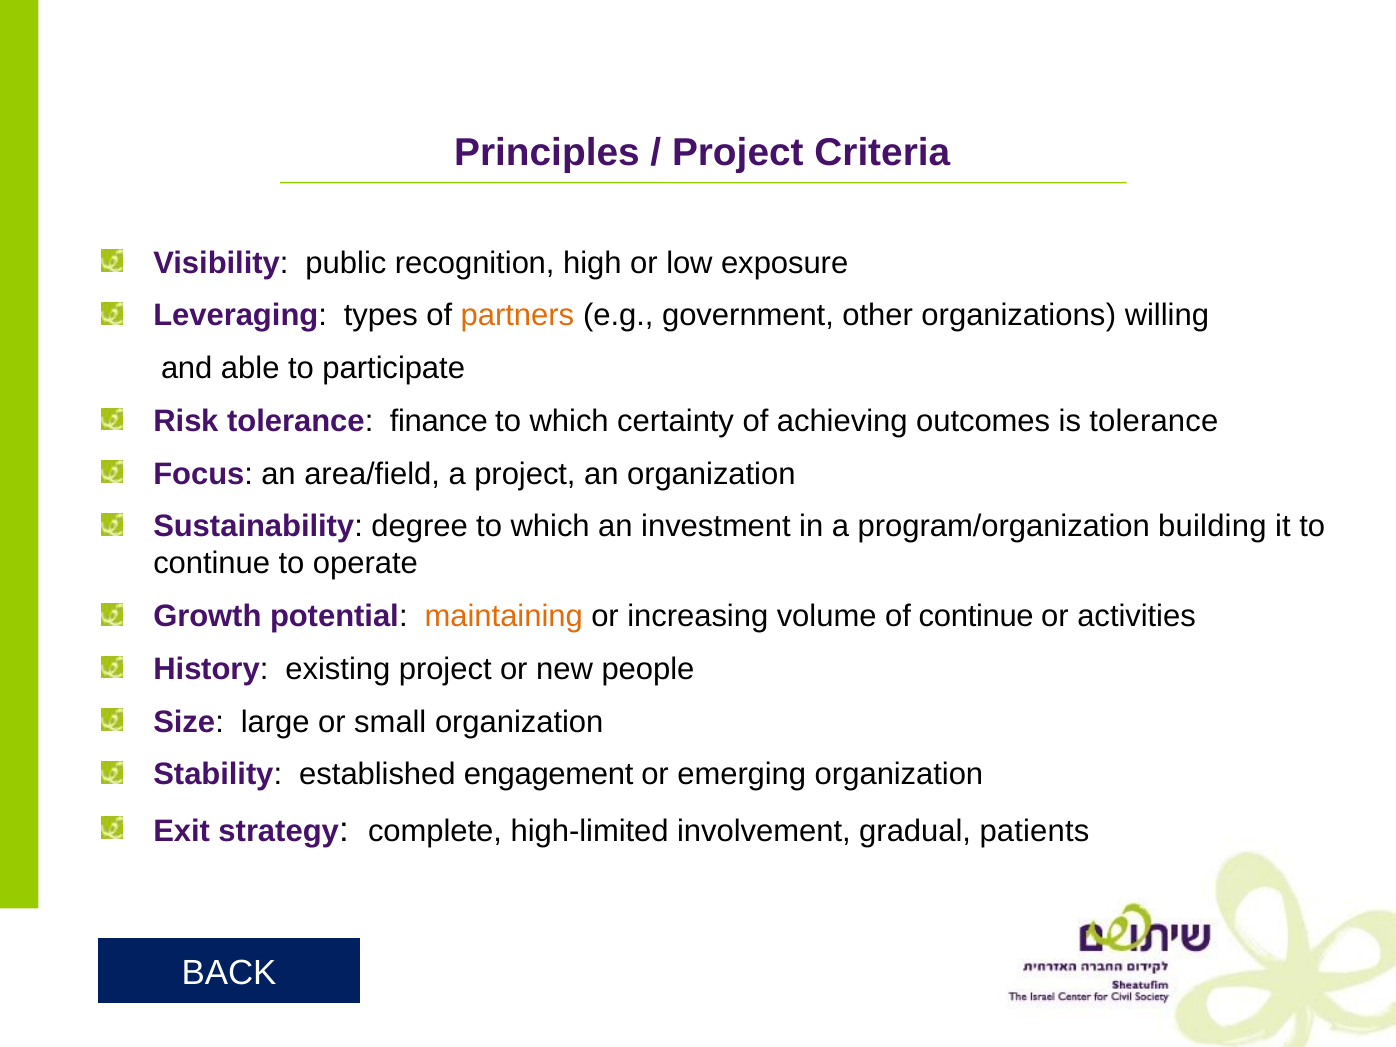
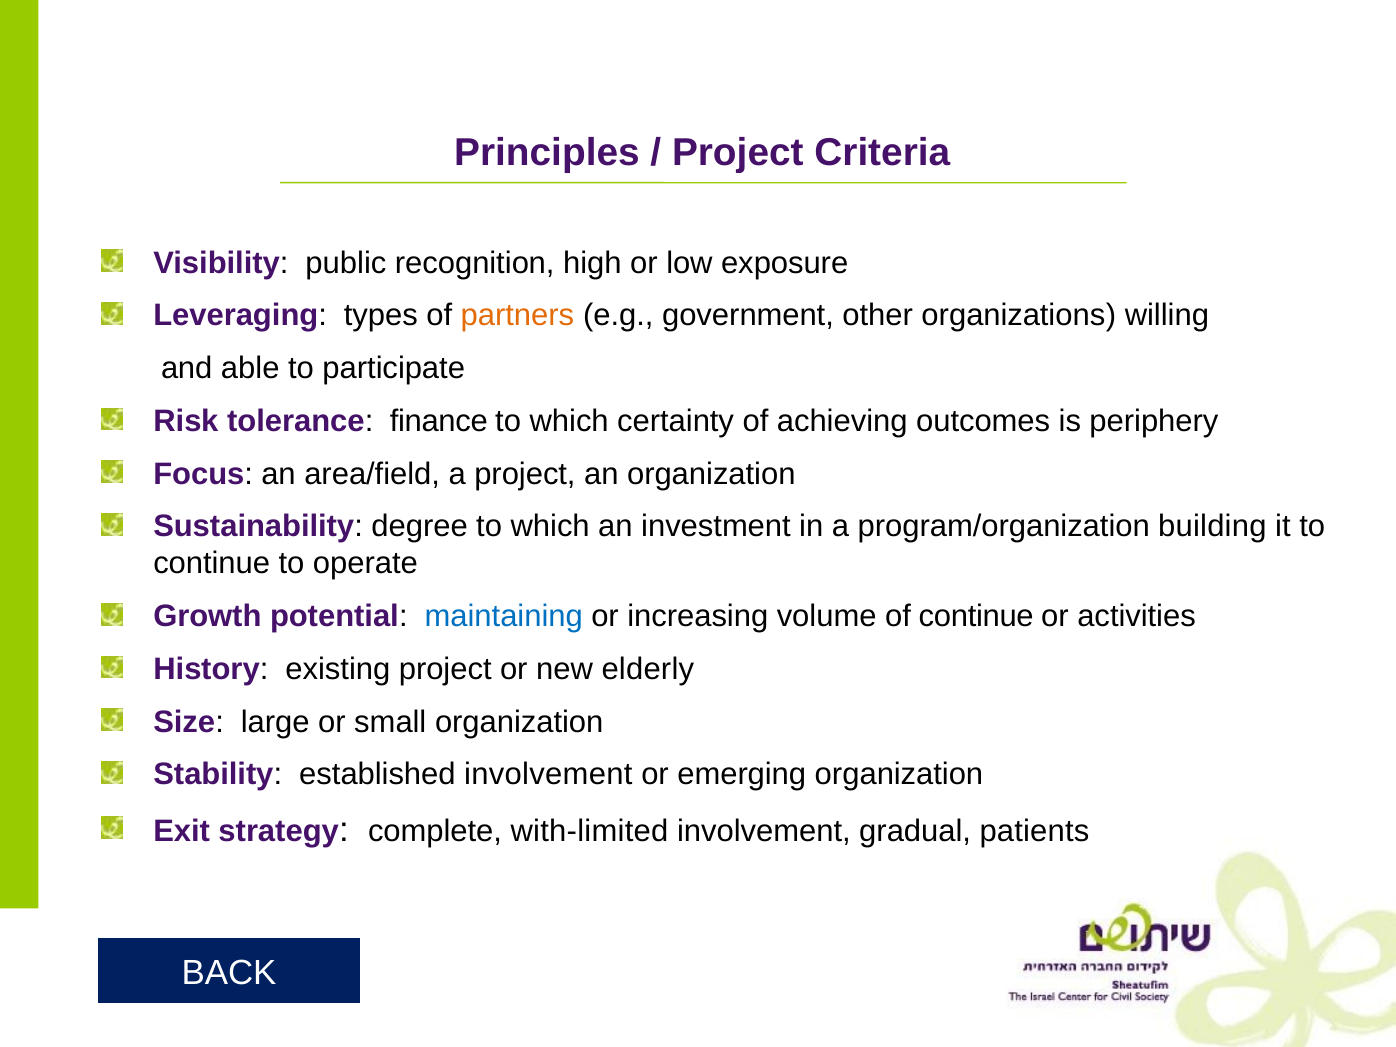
is tolerance: tolerance -> periphery (1154, 421)
maintaining colour: orange -> blue (504, 616)
people: people -> elderly (648, 669)
established engagement: engagement -> involvement (548, 775)
high-limited: high-limited -> with-limited (589, 831)
